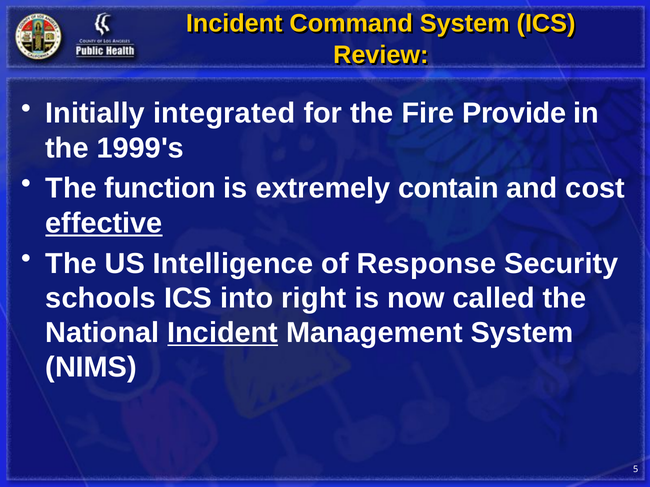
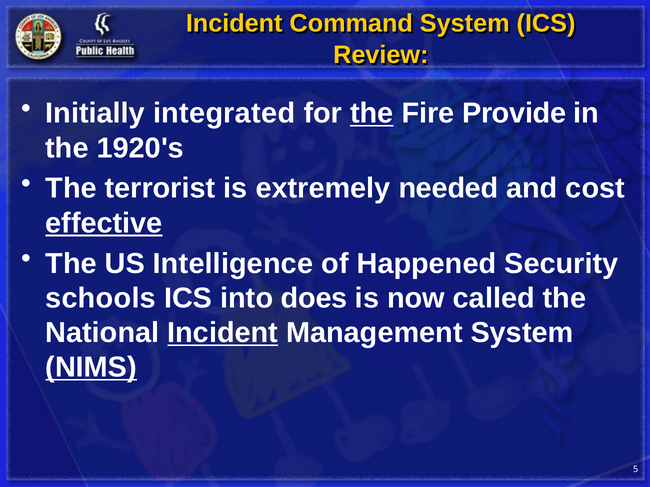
the underline: none -> present (372, 114)
1999's: 1999's -> 1920's (140, 148)
function: function -> terrorist (160, 189)
contain: contain -> needed (448, 189)
Response: Response -> Happened (426, 264)
right: right -> does (314, 298)
NIMS underline: none -> present (91, 368)
